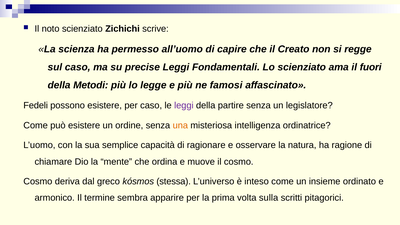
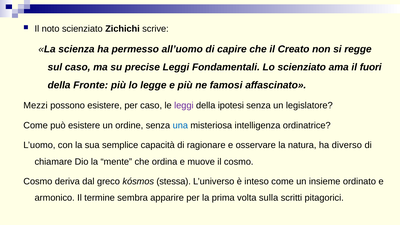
Metodi: Metodi -> Fronte (91, 85)
Fedeli: Fedeli -> Mezzi (36, 106)
partire: partire -> ipotesi (231, 106)
una colour: orange -> blue (180, 125)
ragione: ragione -> diverso (347, 145)
